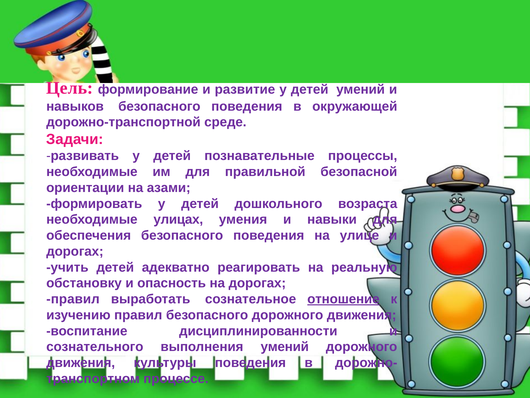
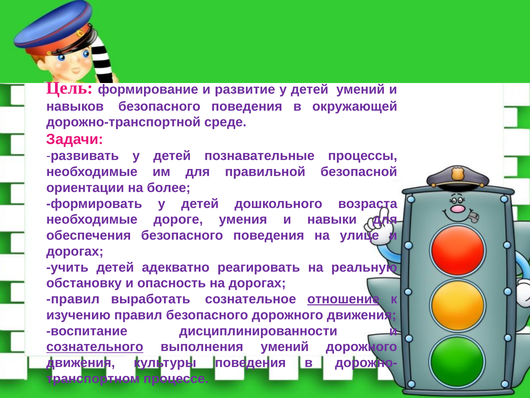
азами: азами -> более (169, 187)
улицах: улицах -> дороге (178, 219)
сознательного underline: none -> present (95, 346)
